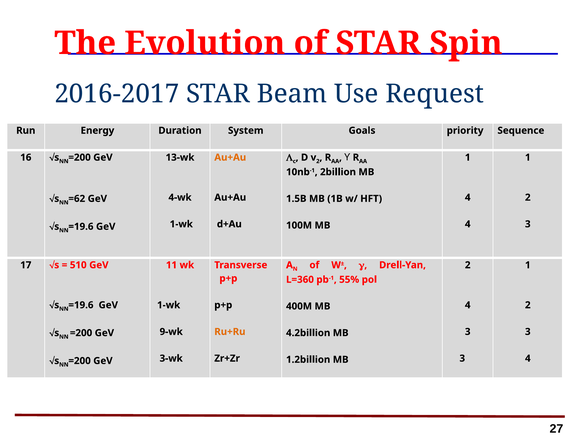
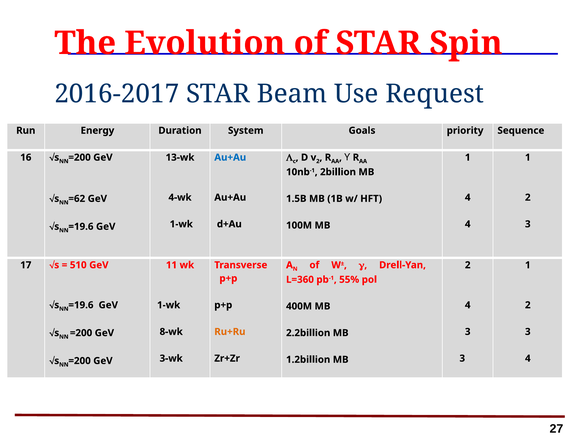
Au+Au colour: orange -> blue (230, 157)
9-wk: 9-wk -> 8-wk (171, 332)
4.2billion: 4.2billion -> 2.2billion (308, 333)
